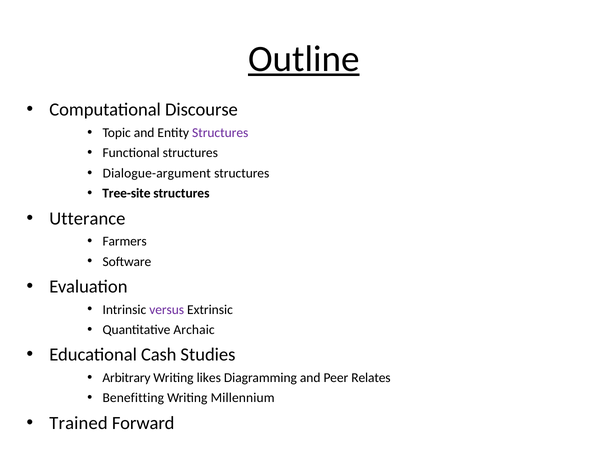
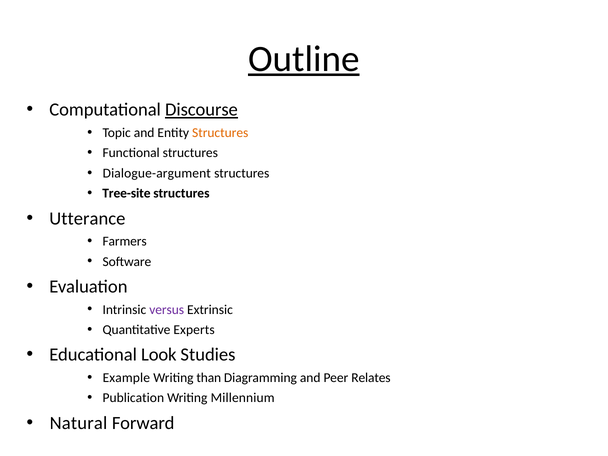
Discourse underline: none -> present (201, 110)
Structures colour: purple -> orange (220, 133)
Archaic: Archaic -> Experts (194, 330)
Cash: Cash -> Look (159, 355)
Arbitrary: Arbitrary -> Example (126, 378)
likes: likes -> than (209, 378)
Benefitting: Benefitting -> Publication (133, 398)
Trained: Trained -> Natural (78, 423)
